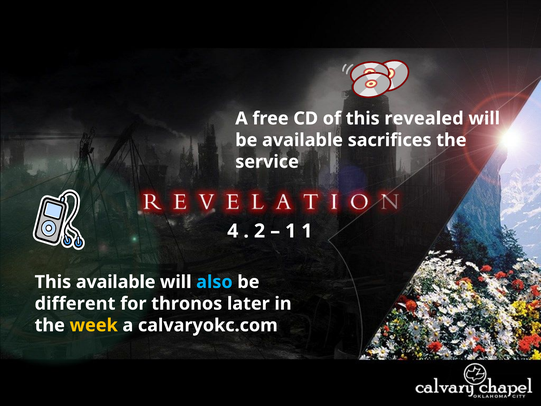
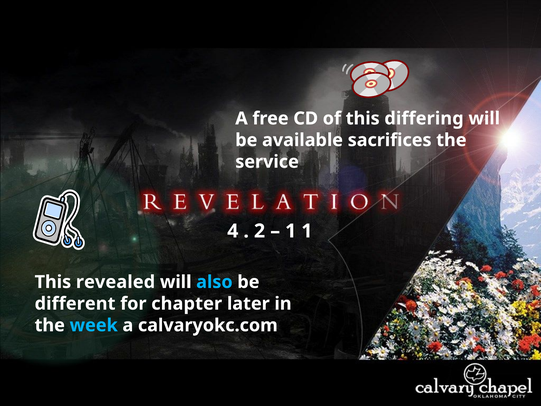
revealed: revealed -> differing (424, 118)
This available: available -> revealed (115, 282)
thronos: thronos -> chapter (187, 303)
week colour: yellow -> light blue (94, 325)
